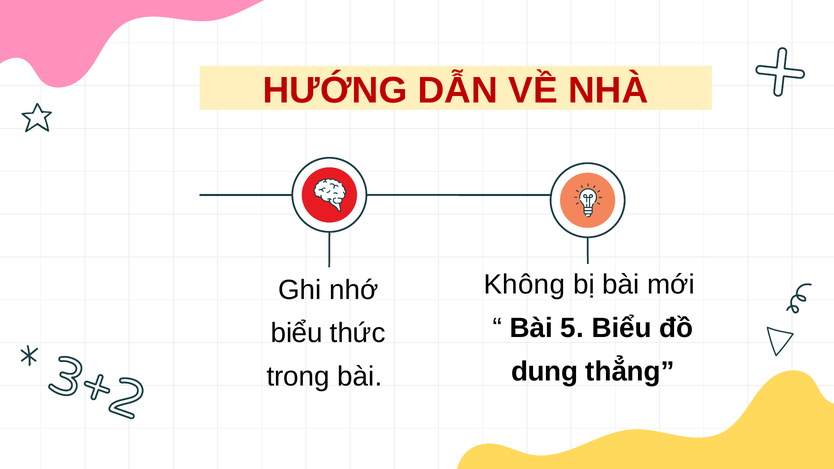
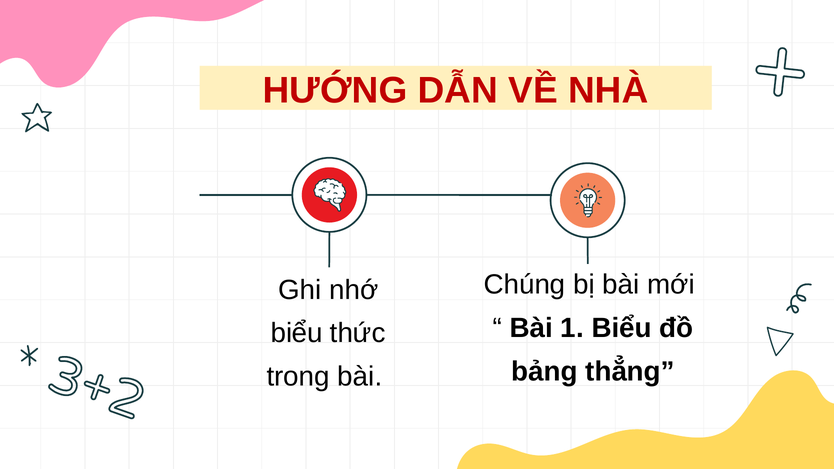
Không: Không -> Chúng (524, 285)
5: 5 -> 1 (572, 328)
dung: dung -> bảng (544, 371)
